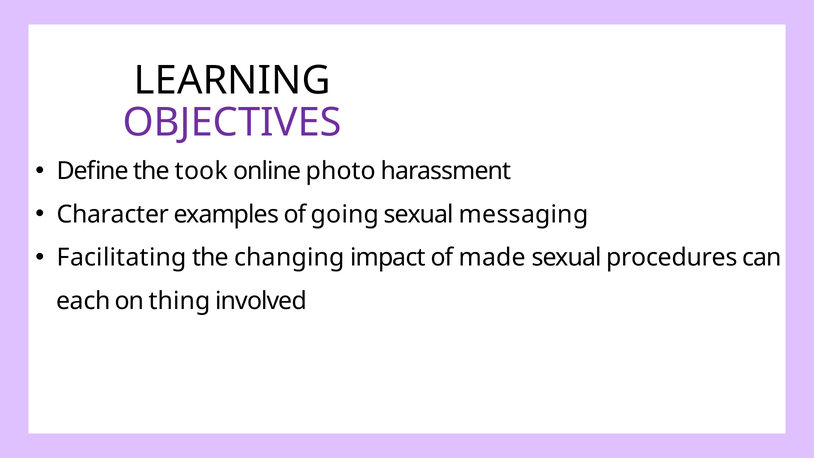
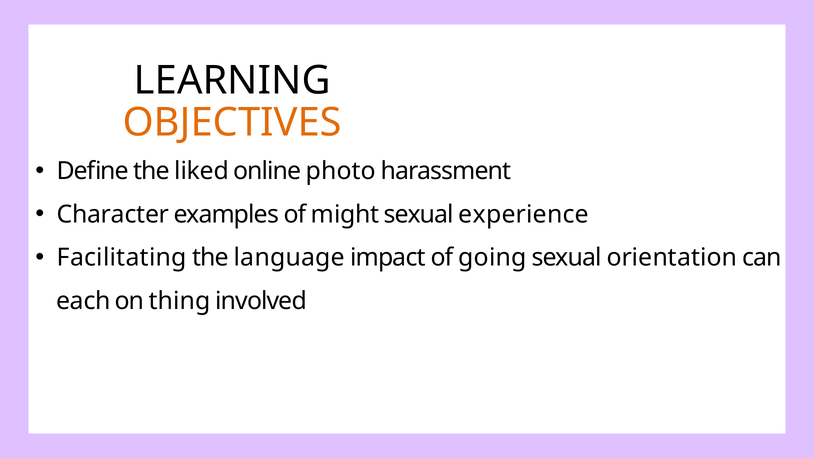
OBJECTIVES colour: purple -> orange (232, 122)
took: took -> liked (202, 171)
going: going -> might (345, 214)
messaging: messaging -> experience (524, 214)
changing: changing -> language (289, 258)
made: made -> going (492, 258)
procedures: procedures -> orientation (672, 258)
